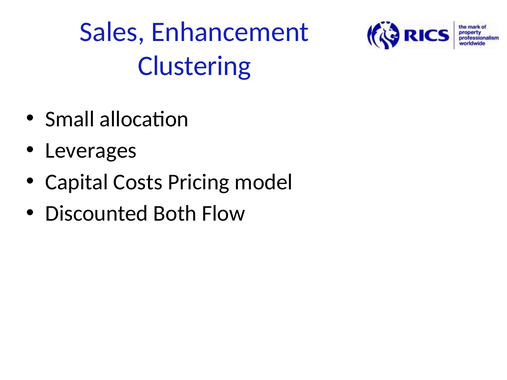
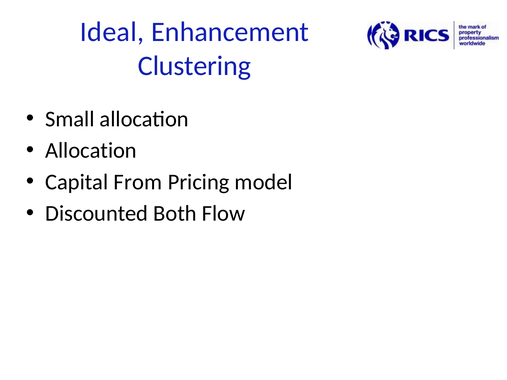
Sales: Sales -> Ideal (112, 32)
Leverages: Leverages -> Allocation (91, 151)
Costs: Costs -> From (138, 182)
